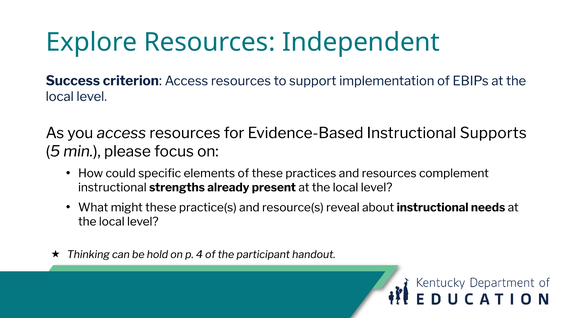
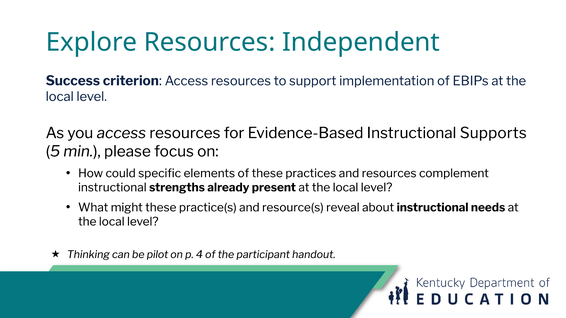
hold: hold -> pilot (157, 255)
